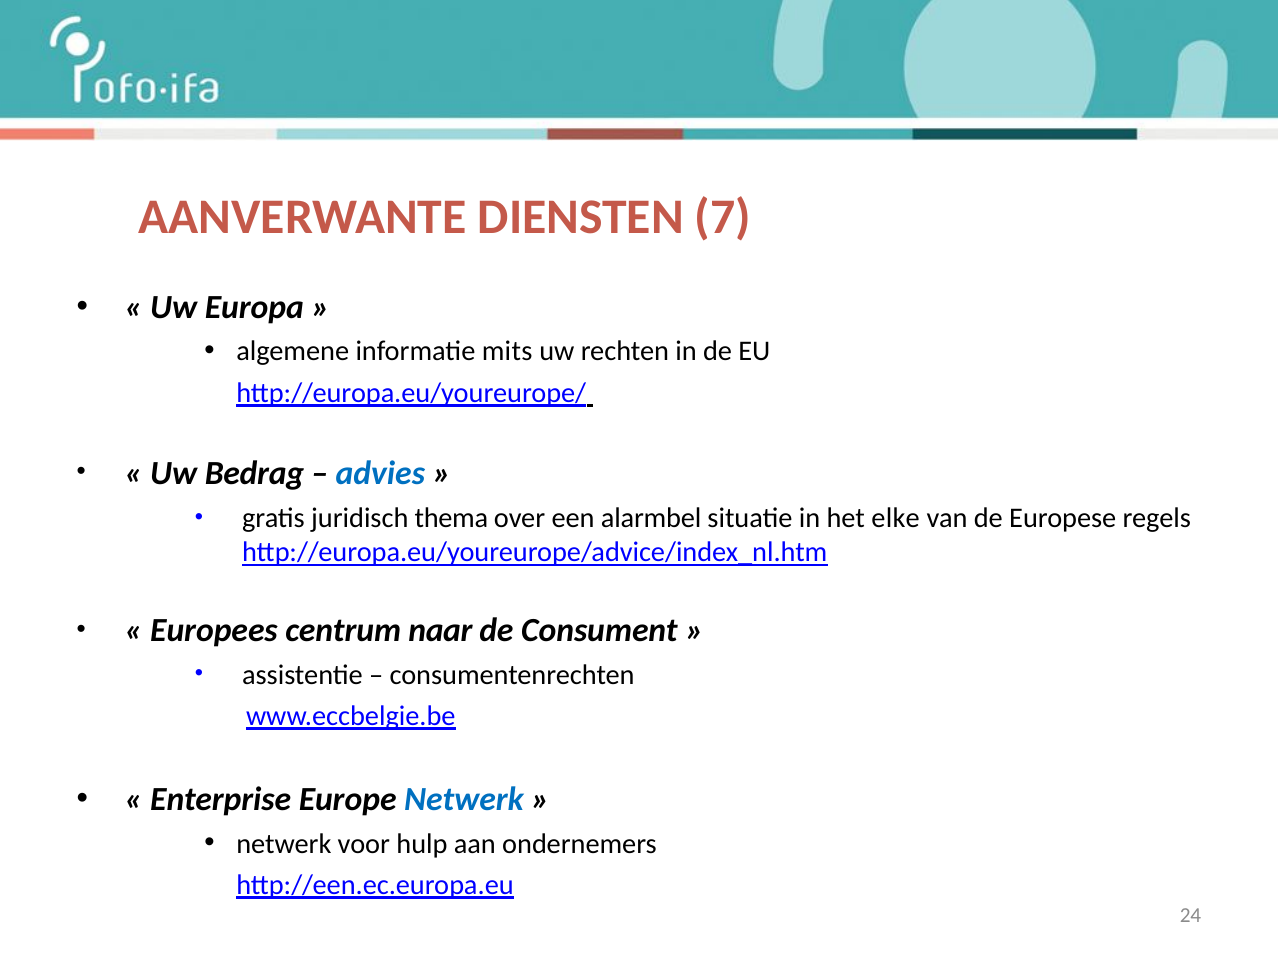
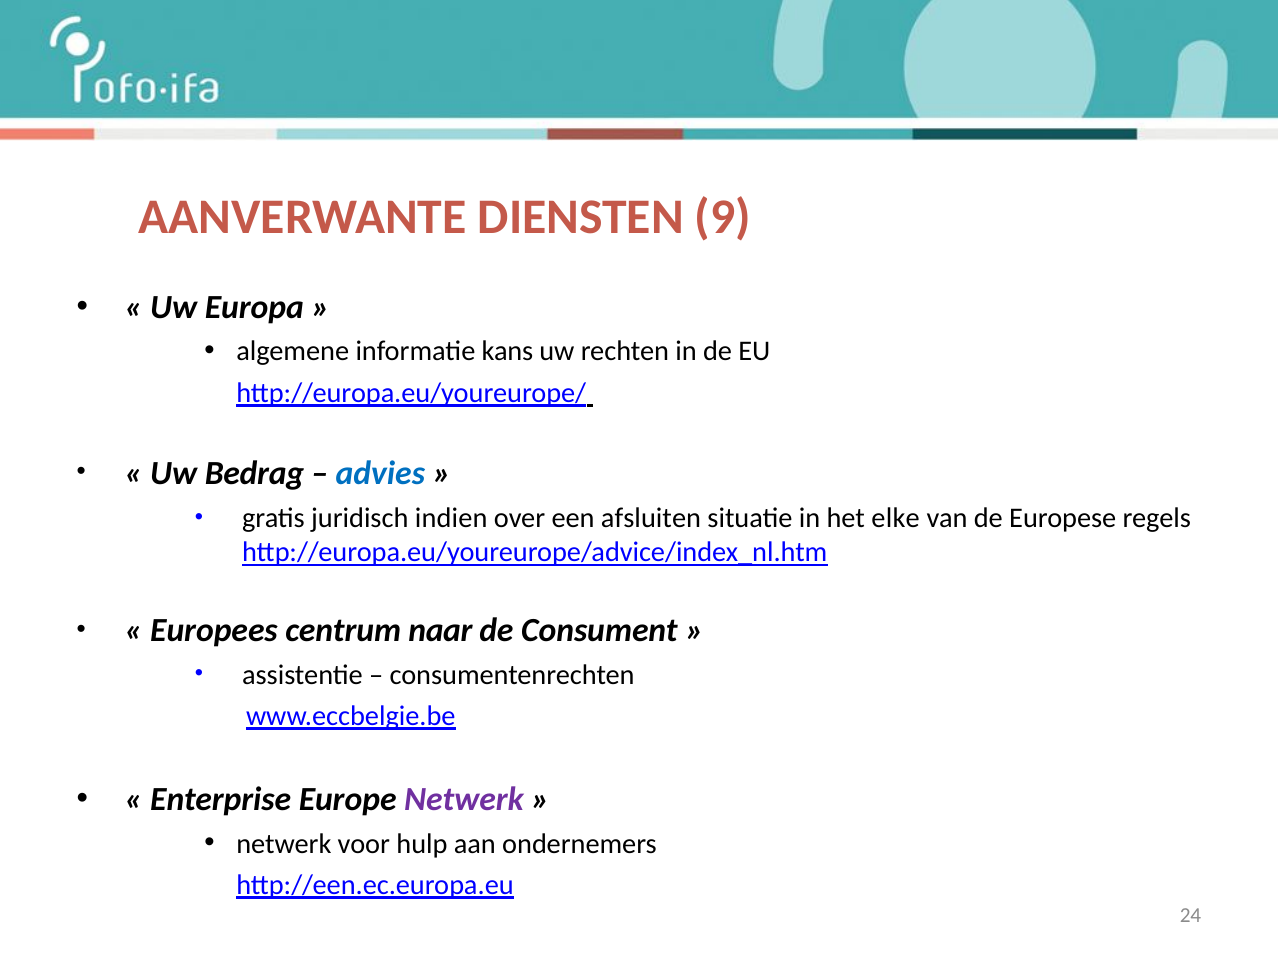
7: 7 -> 9 (723, 217)
mits: mits -> kans (507, 351)
thema: thema -> indien (451, 518)
alarmbel: alarmbel -> afsluiten (651, 518)
Netwerk colour: blue -> purple (464, 799)
